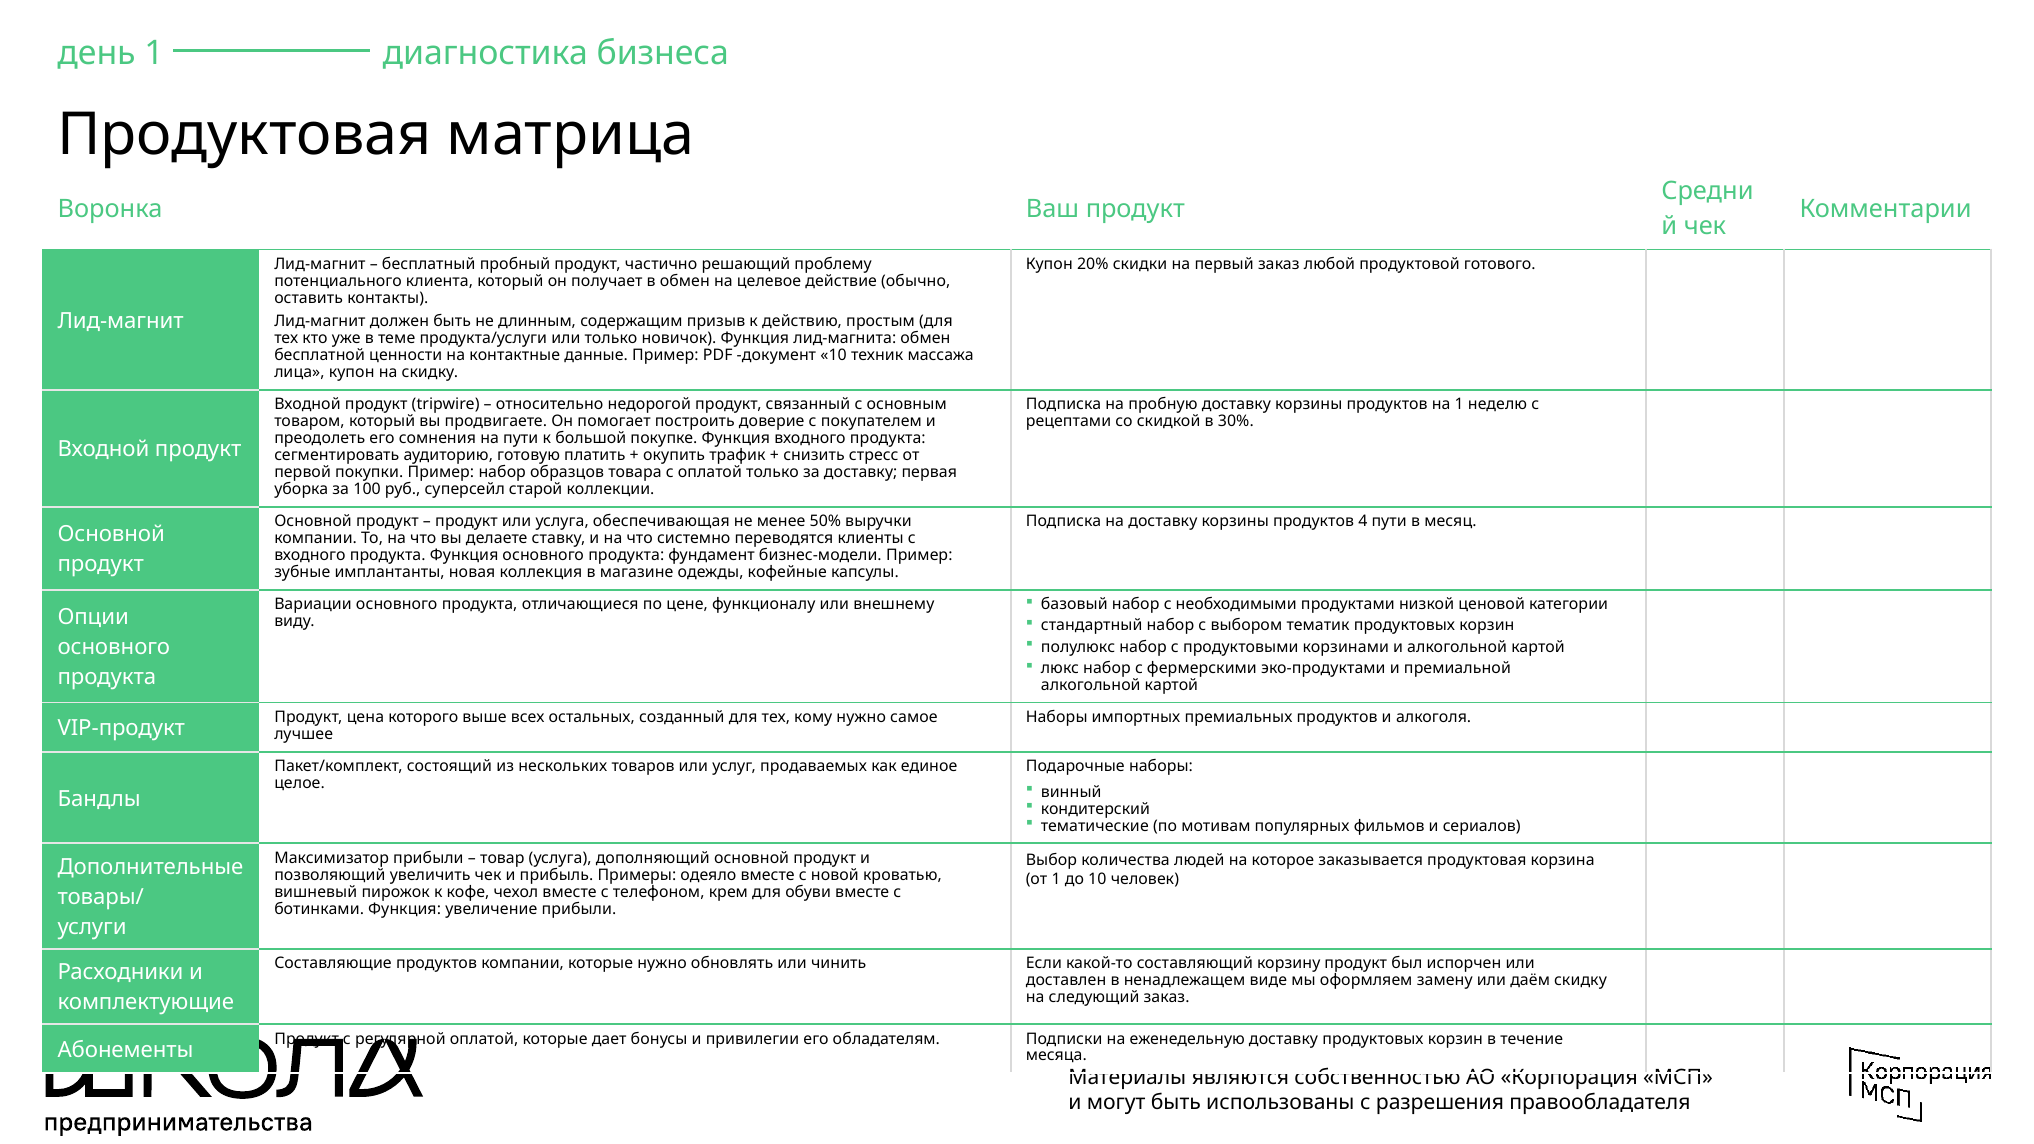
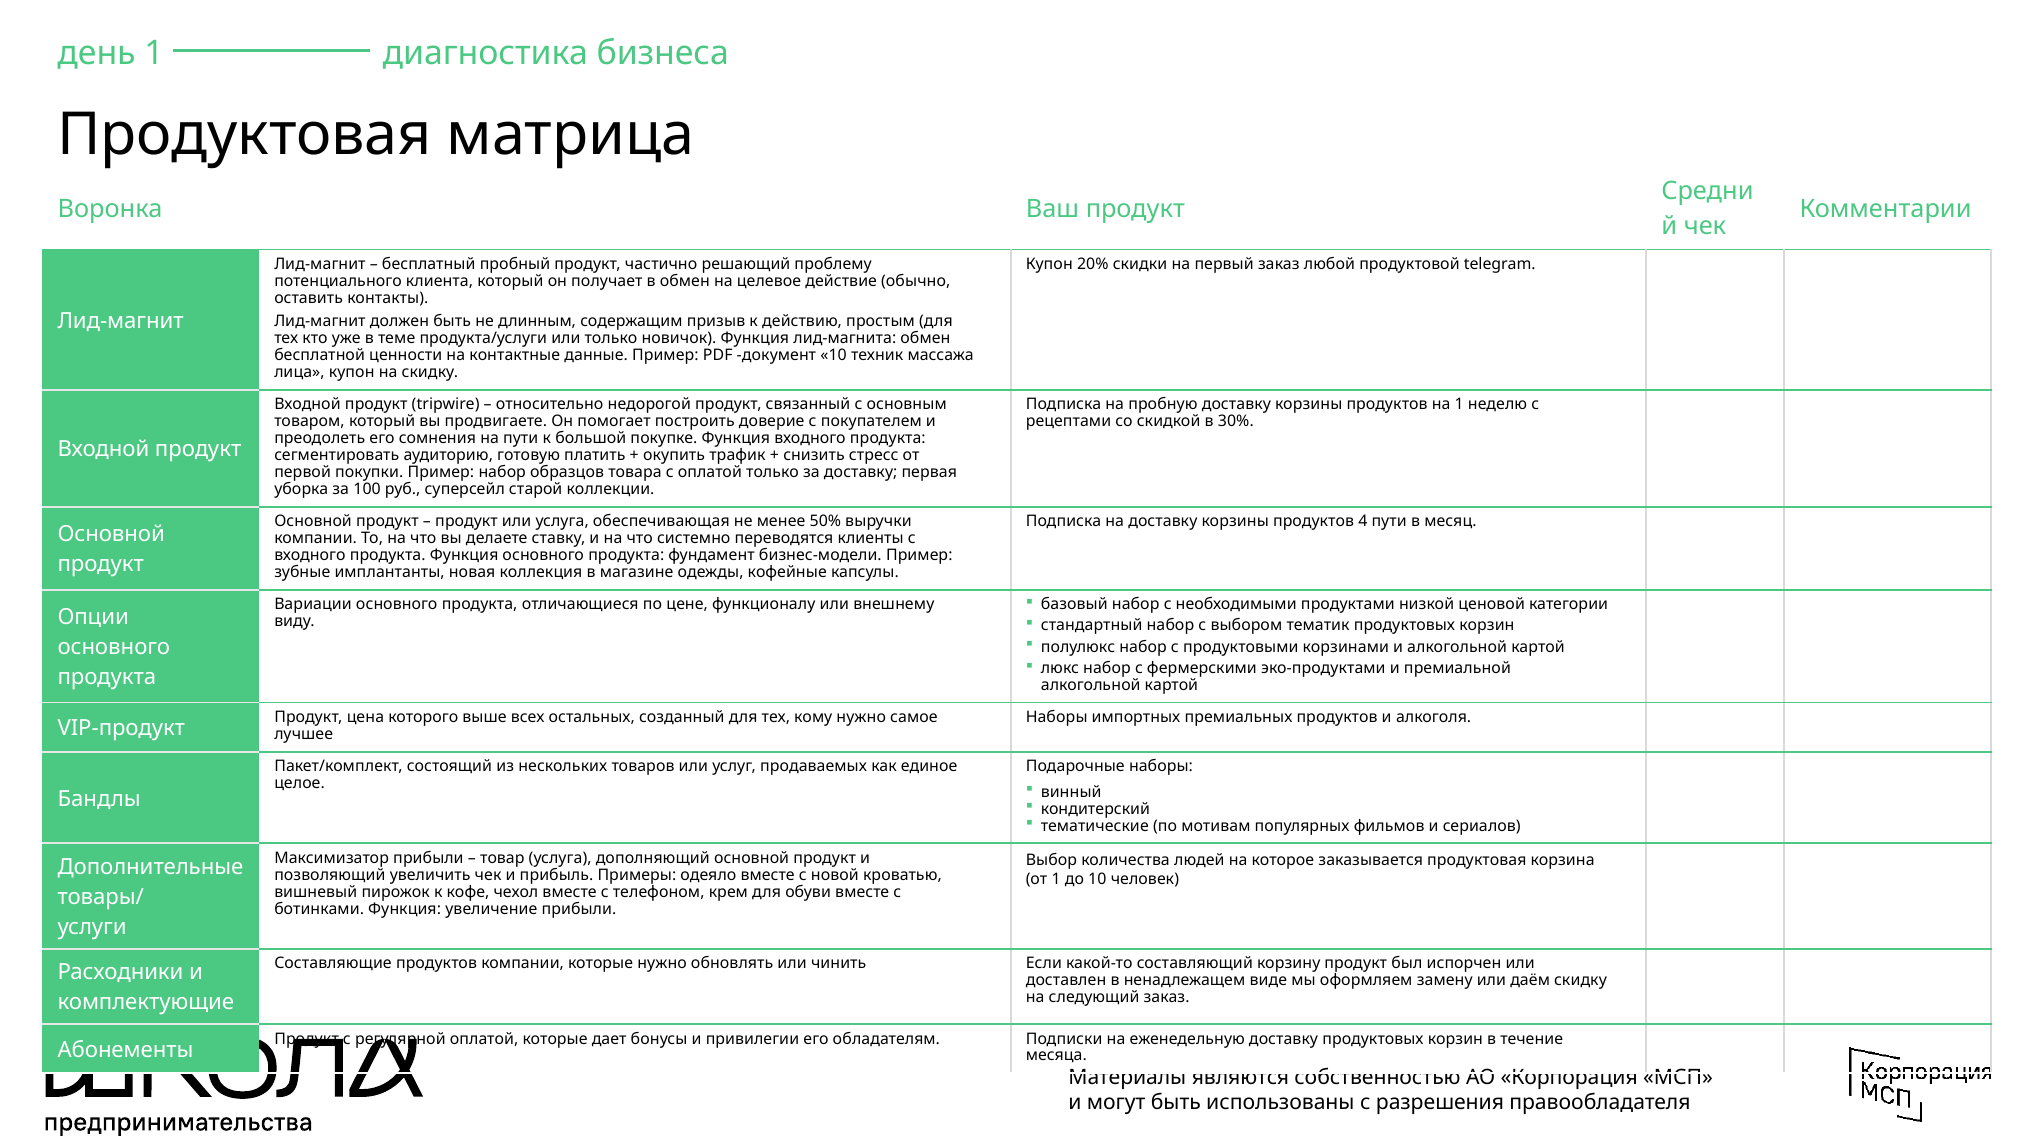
готового: готового -> telegram (1500, 264)
